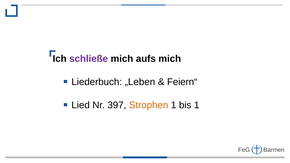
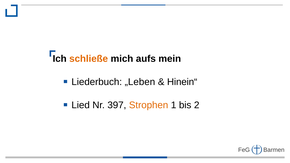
schließe colour: purple -> orange (89, 59)
aufs mich: mich -> mein (170, 59)
Feiern“: Feiern“ -> Hinein“ (182, 82)
bis 1: 1 -> 2 (197, 105)
